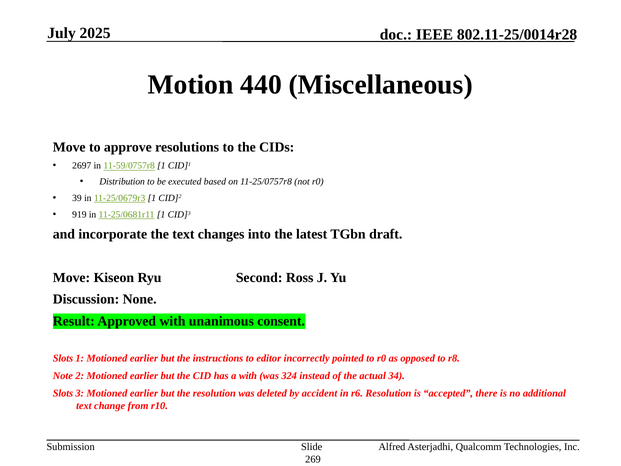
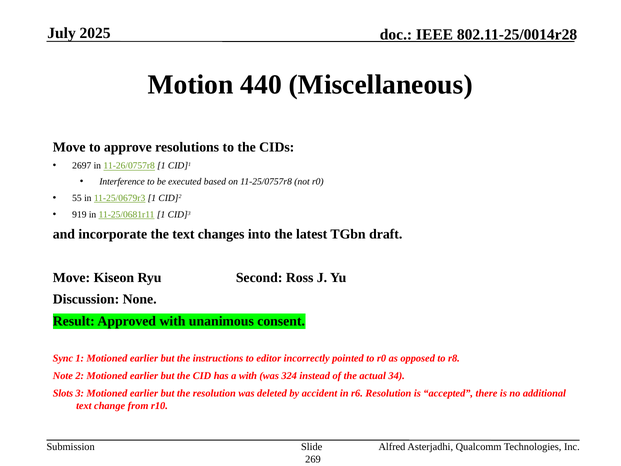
11-59/0757r8: 11-59/0757r8 -> 11-26/0757r8 (129, 166)
Distribution: Distribution -> Interference (122, 181)
39: 39 -> 55 (77, 198)
Slots: Slots -> Sync (63, 358)
